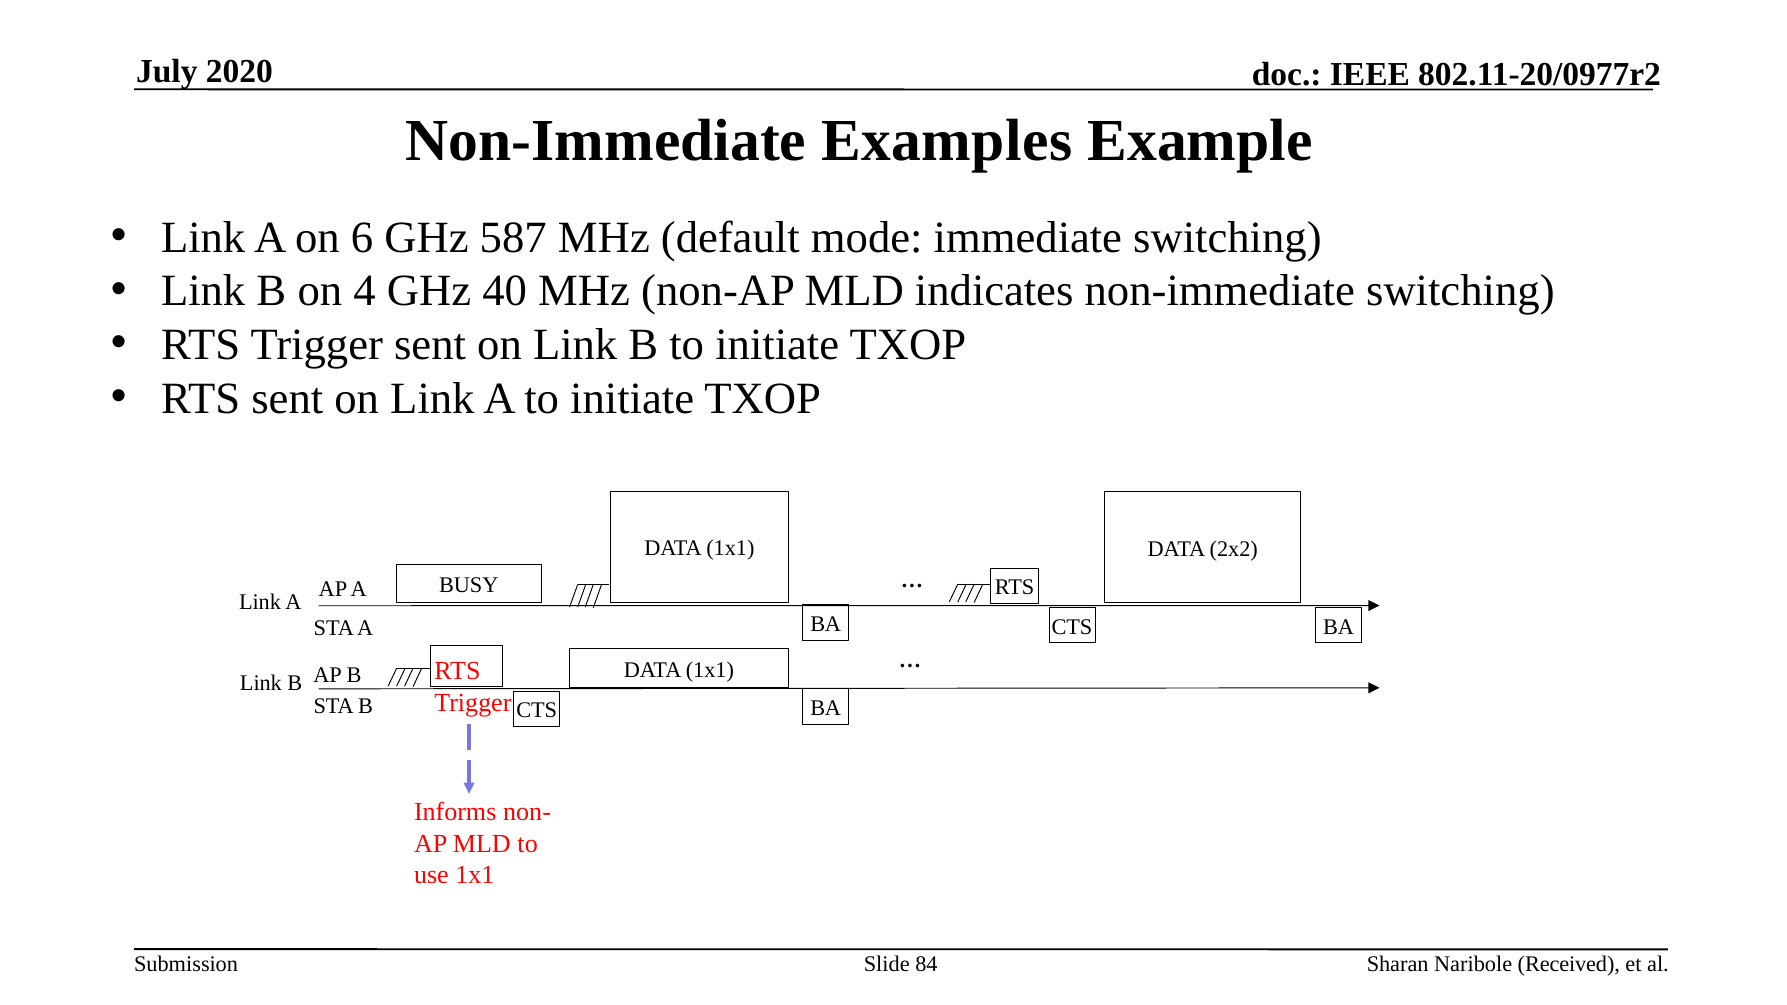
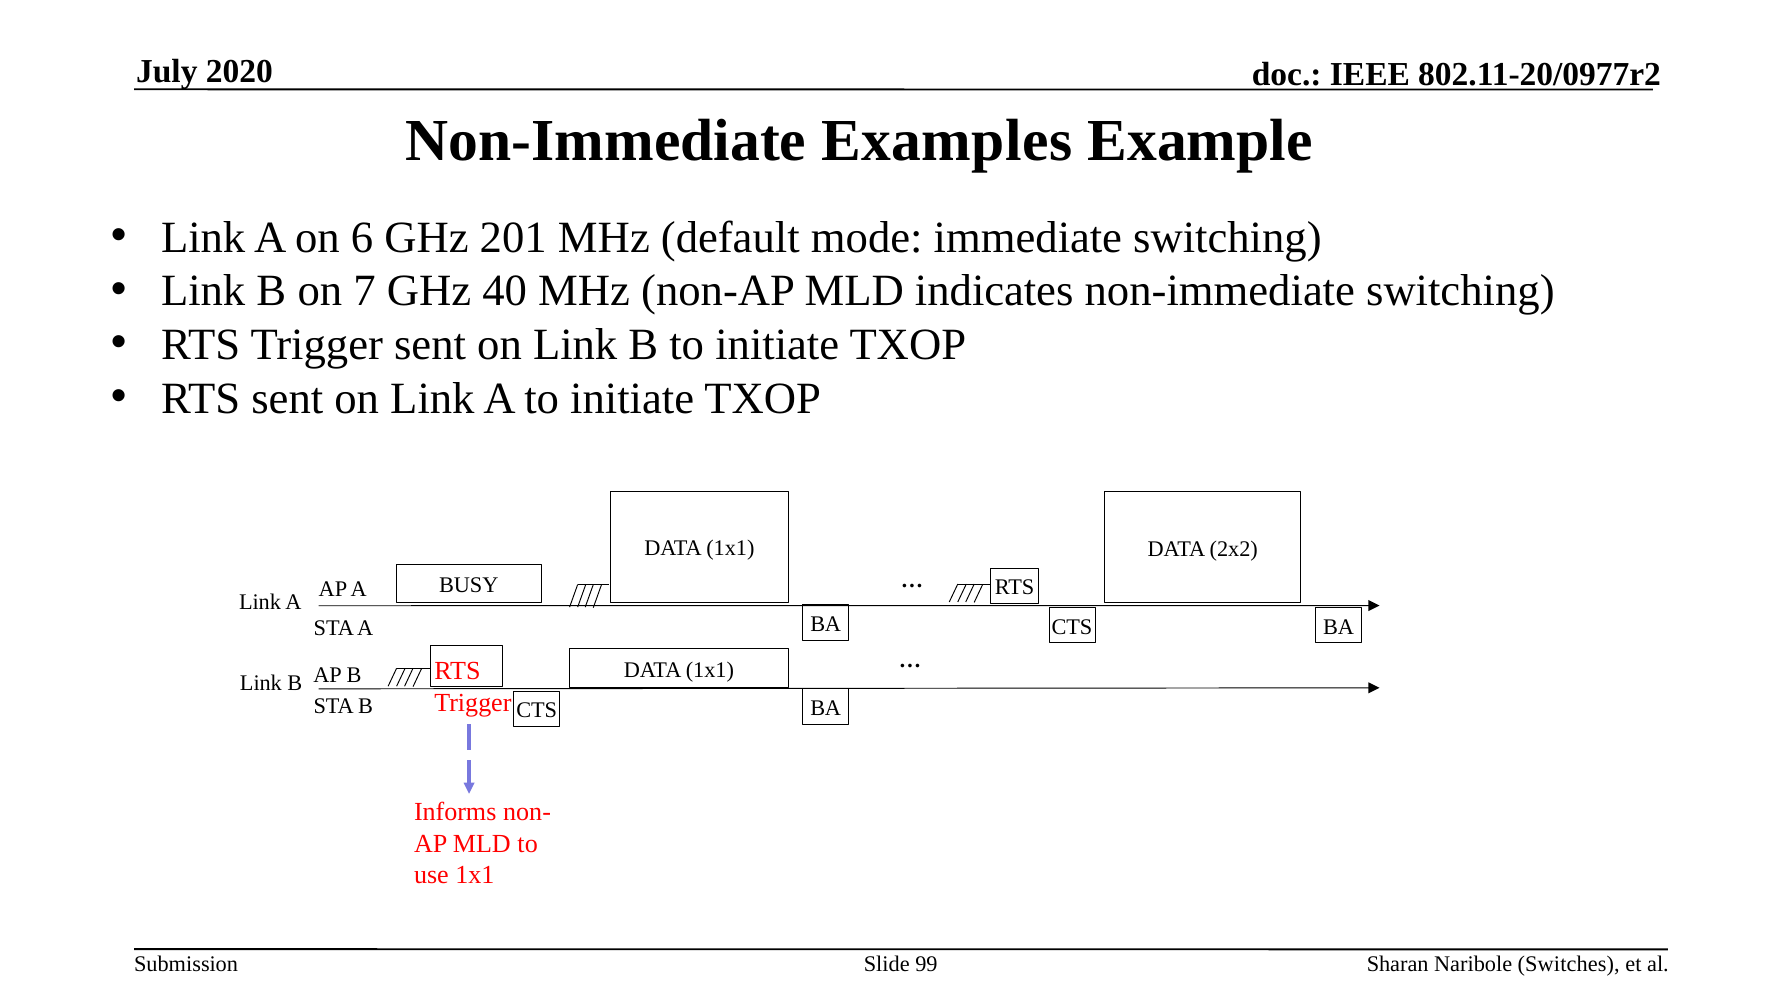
587: 587 -> 201 (513, 238)
4: 4 -> 7 (365, 291)
84: 84 -> 99 (926, 964)
Received: Received -> Switches (1569, 964)
